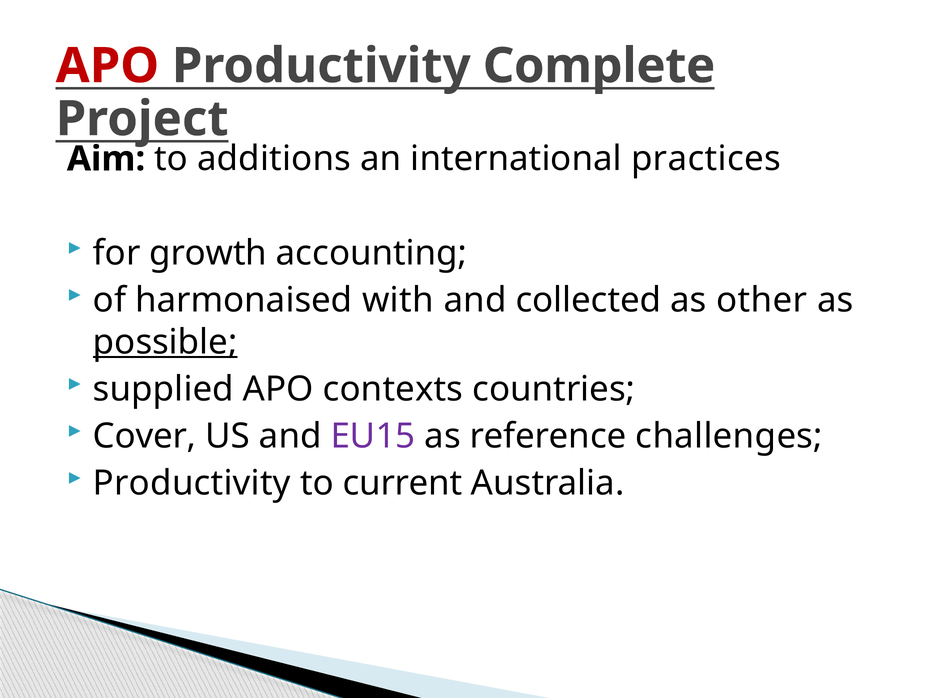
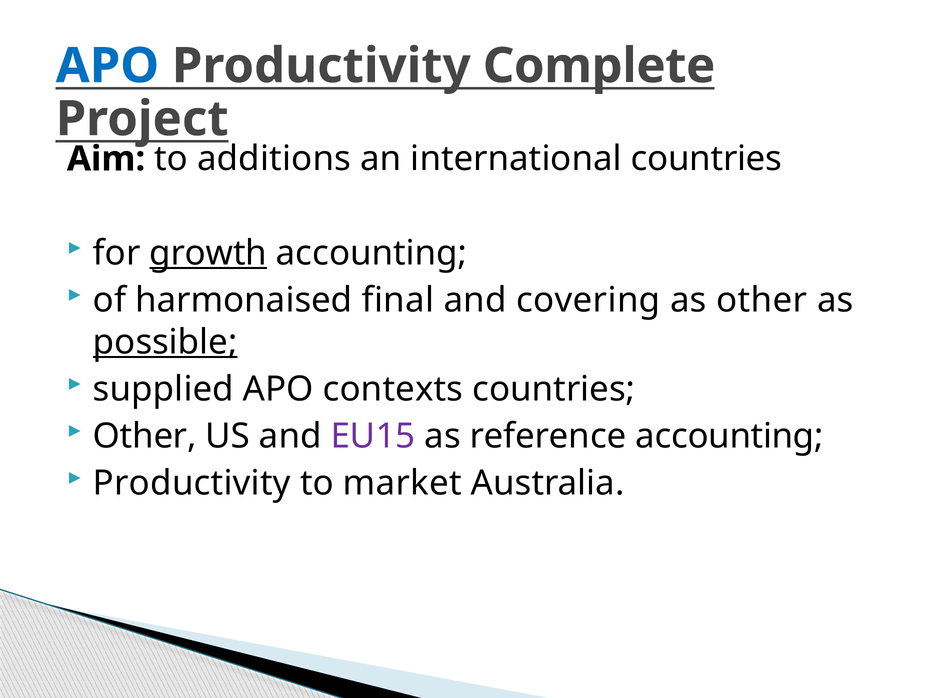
APO colour: red -> blue (107, 66)
international practices: practices -> countries (706, 159)
growth underline: none -> present (208, 253)
with: with -> final (398, 300)
collected: collected -> covering (588, 300)
Cover: Cover -> Other (145, 436)
reference challenges: challenges -> accounting (729, 436)
current: current -> market (402, 483)
